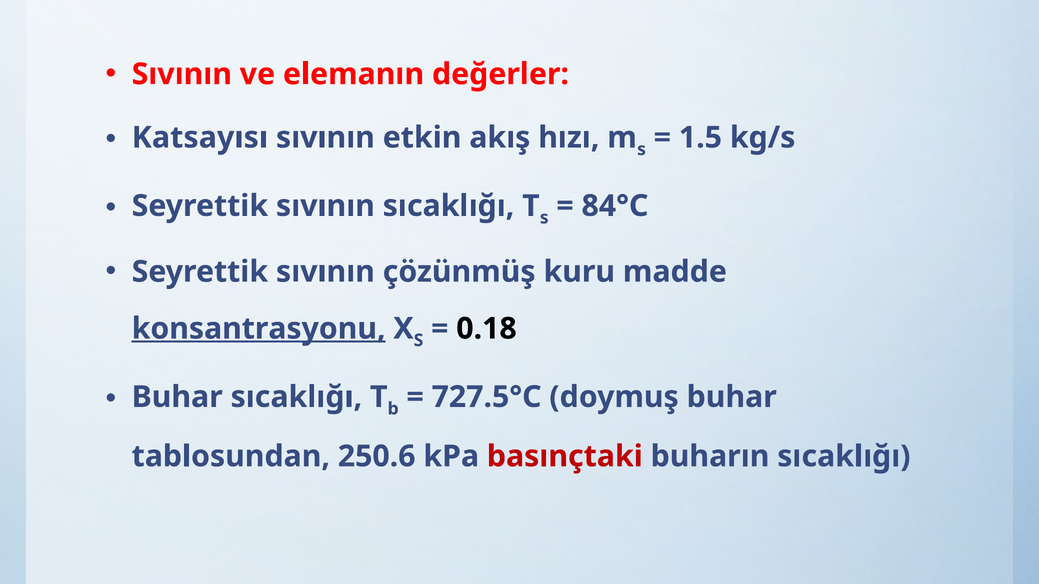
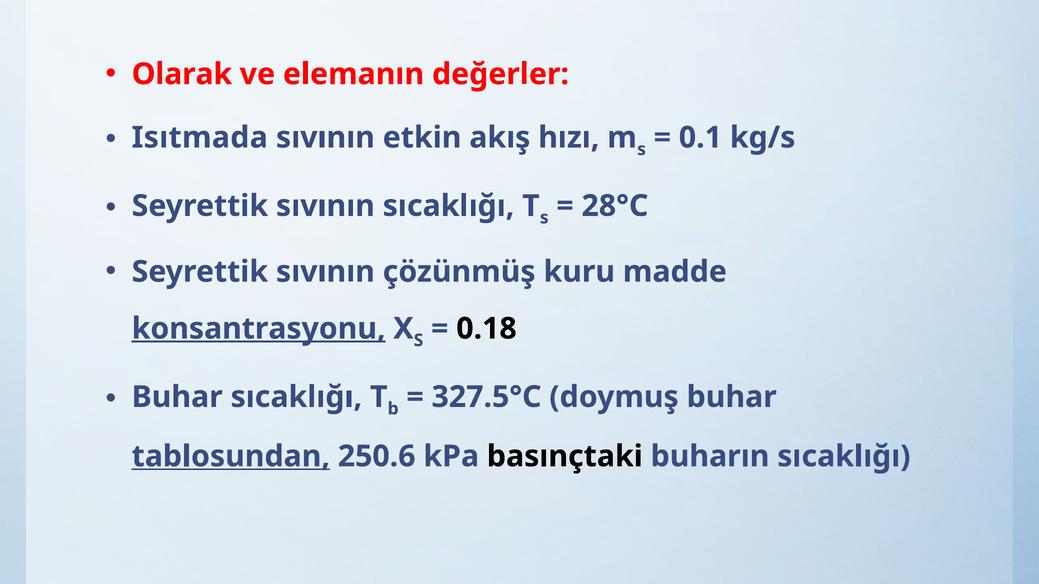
Sıvının: Sıvının -> Olarak (182, 74)
Katsayısı: Katsayısı -> Isıtmada (200, 138)
1.5: 1.5 -> 0.1 (700, 138)
84°C: 84°C -> 28°C (615, 206)
727.5°C: 727.5°C -> 327.5°C (487, 397)
tablosundan underline: none -> present (231, 457)
basınçtaki colour: red -> black (565, 457)
